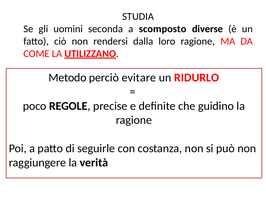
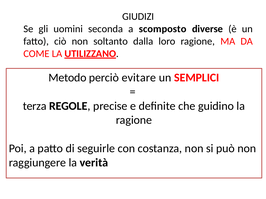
STUDIA: STUDIA -> GIUDIZI (138, 17)
rendersi: rendersi -> soltanto (111, 41)
RIDURLO: RIDURLO -> SEMPLICI (197, 78)
poco: poco -> terza (35, 106)
